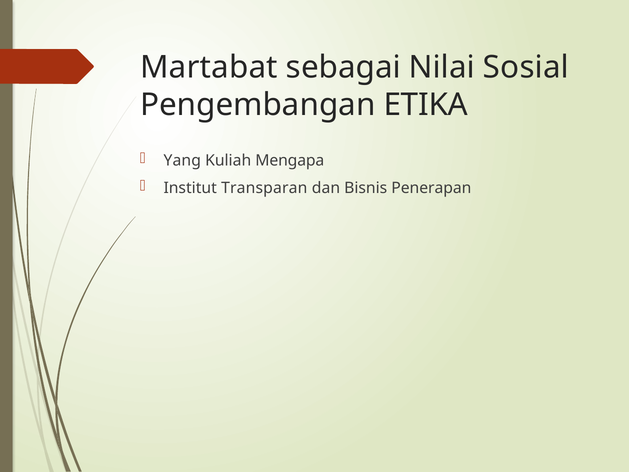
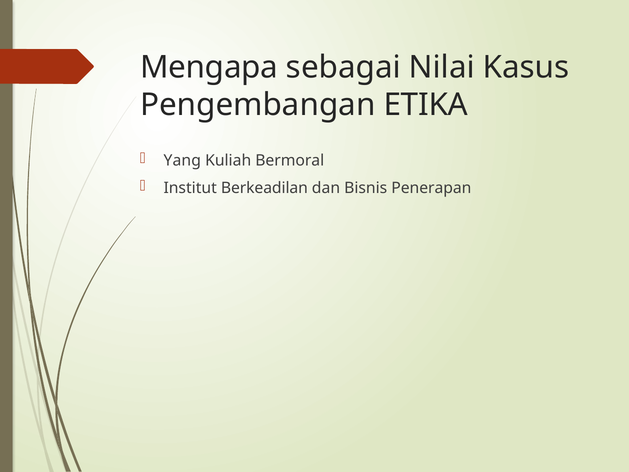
Martabat: Martabat -> Mengapa (209, 67)
Sosial: Sosial -> Kasus (526, 67)
Mengapa: Mengapa -> Bermoral (290, 160)
Transparan: Transparan -> Berkeadilan (264, 188)
